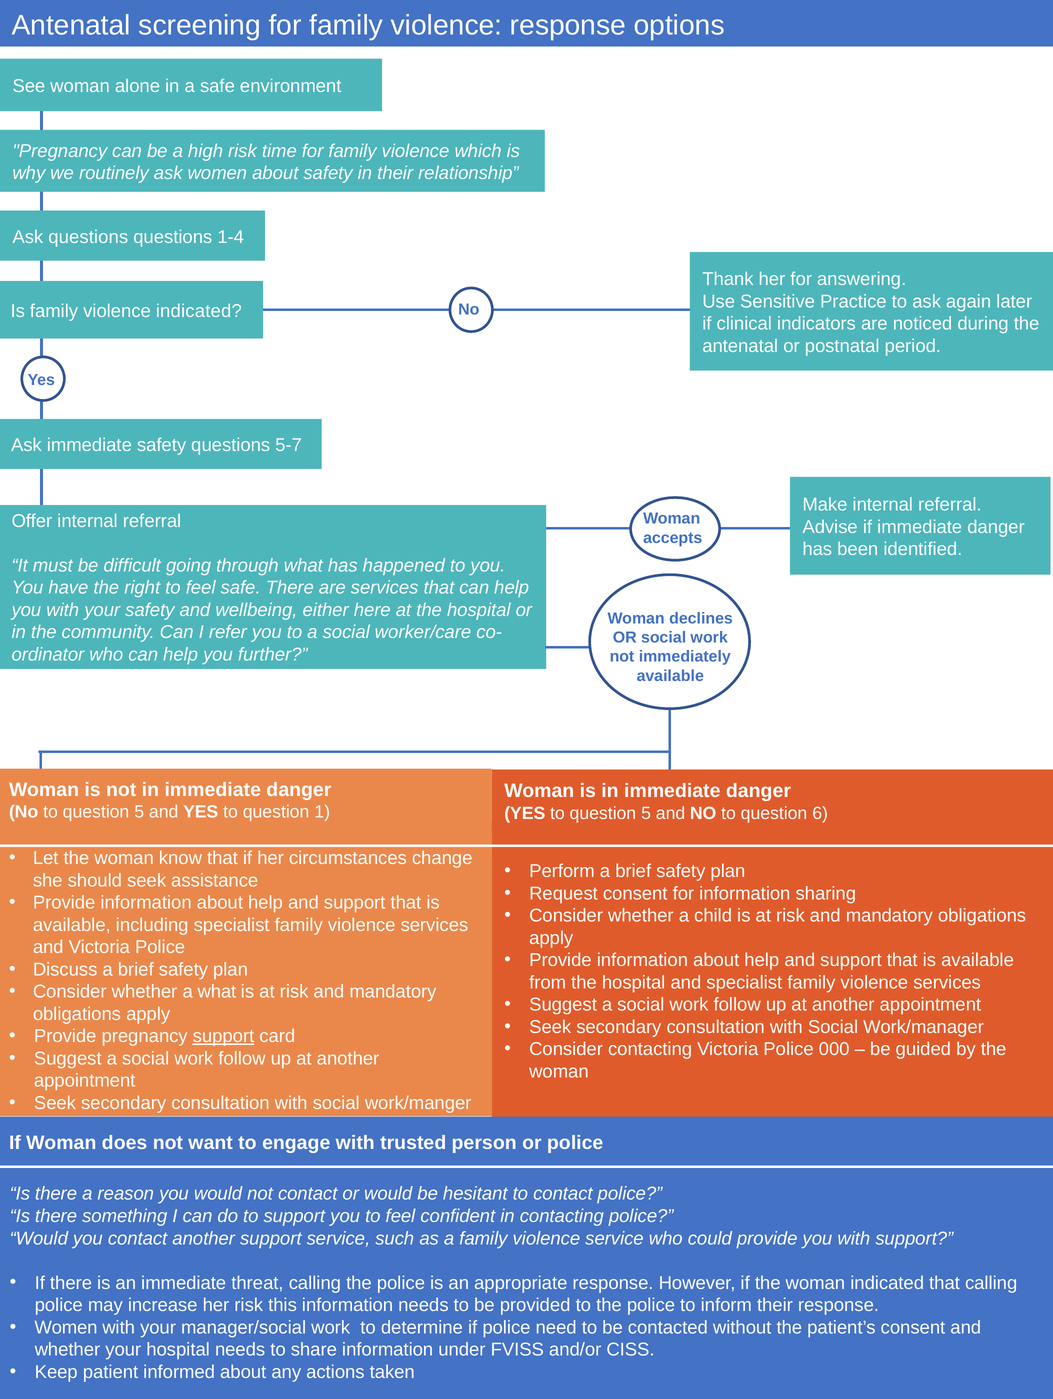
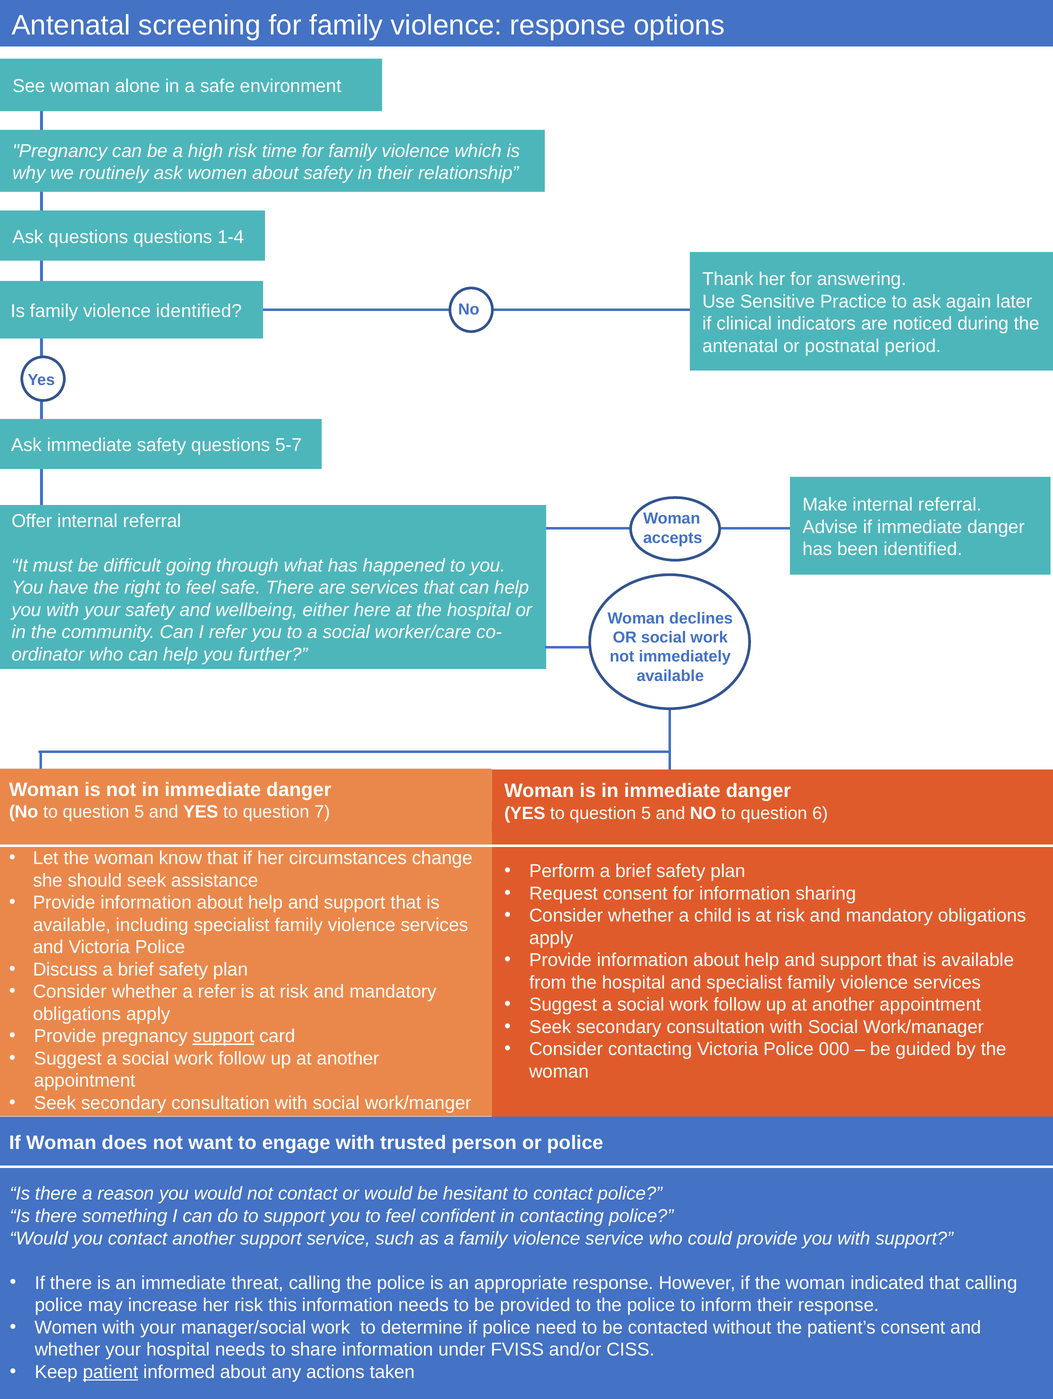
violence indicated: indicated -> identified (199, 311)
1: 1 -> 7 (322, 812)
a what: what -> refer (217, 992)
patient underline: none -> present (111, 1372)
